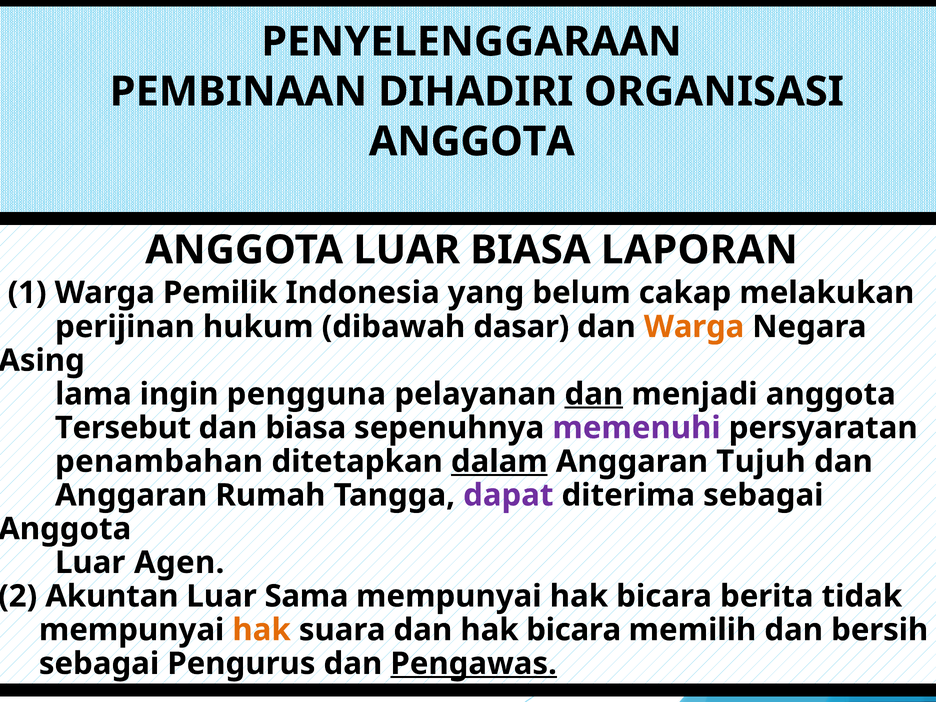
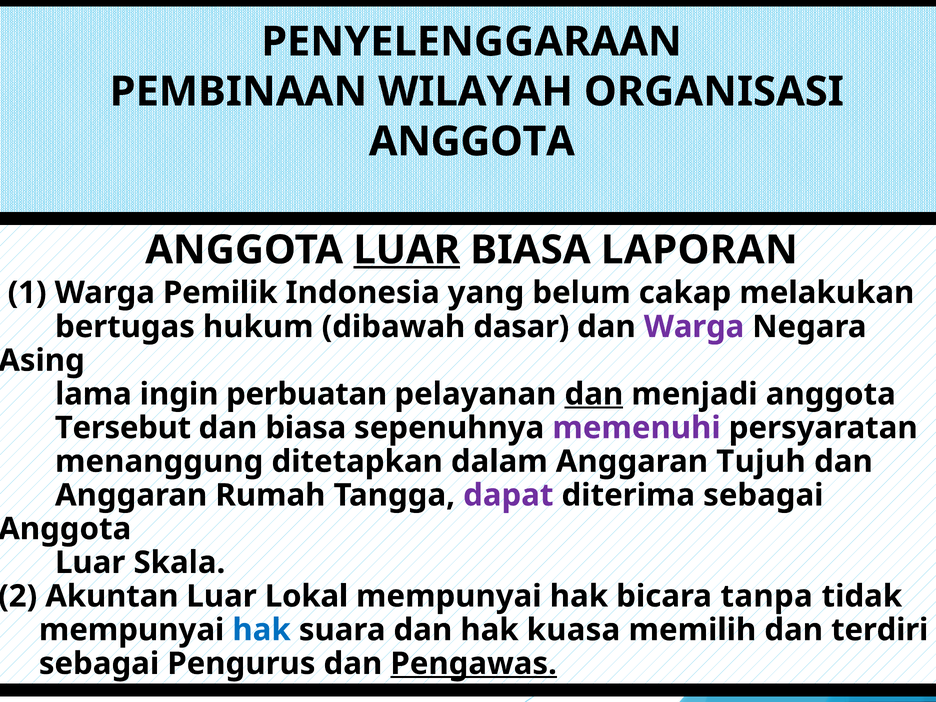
DIHADIRI: DIHADIRI -> WILAYAH (476, 92)
LUAR underline: none -> present (407, 250)
perijinan: perijinan -> bertugas (125, 327)
Warga colour: orange -> purple (694, 327)
pengguna: pengguna -> perbuatan (307, 394)
penambahan: penambahan -> menanggung (159, 462)
dalam underline: present -> none (499, 462)
Agen: Agen -> Skala (179, 563)
Sama: Sama -> Lokal (306, 596)
berita: berita -> tanpa (767, 596)
hak colour: orange -> blue (262, 630)
dan hak bicara: bicara -> kuasa (573, 630)
bersih: bersih -> terdiri (880, 630)
